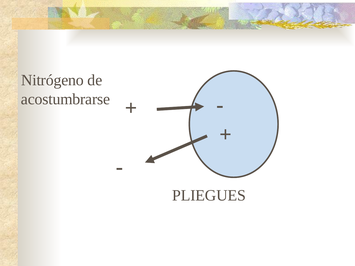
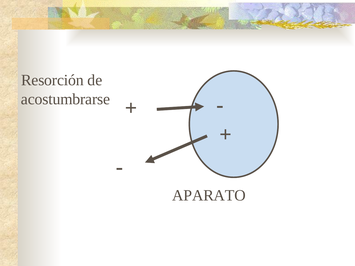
Nitrógeno: Nitrógeno -> Resorción (52, 80)
PLIEGUES: PLIEGUES -> APARATO (209, 196)
